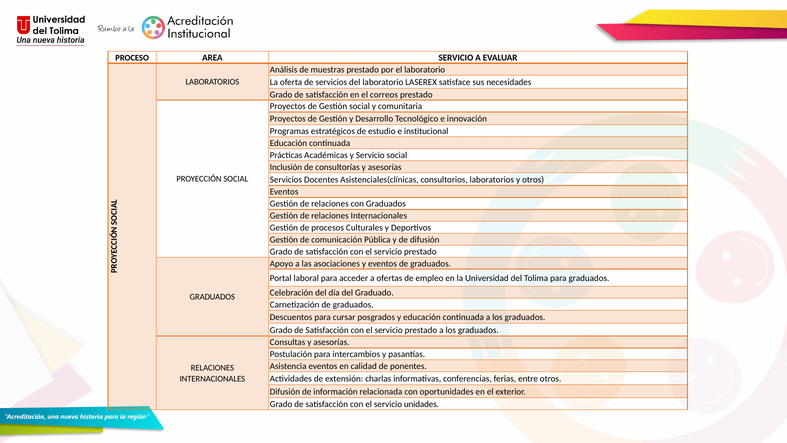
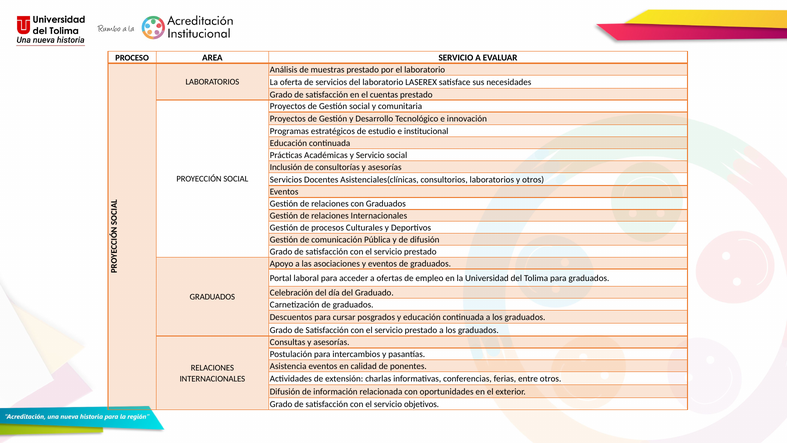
correos: correos -> cuentas (384, 95)
unidades: unidades -> objetivos (422, 404)
